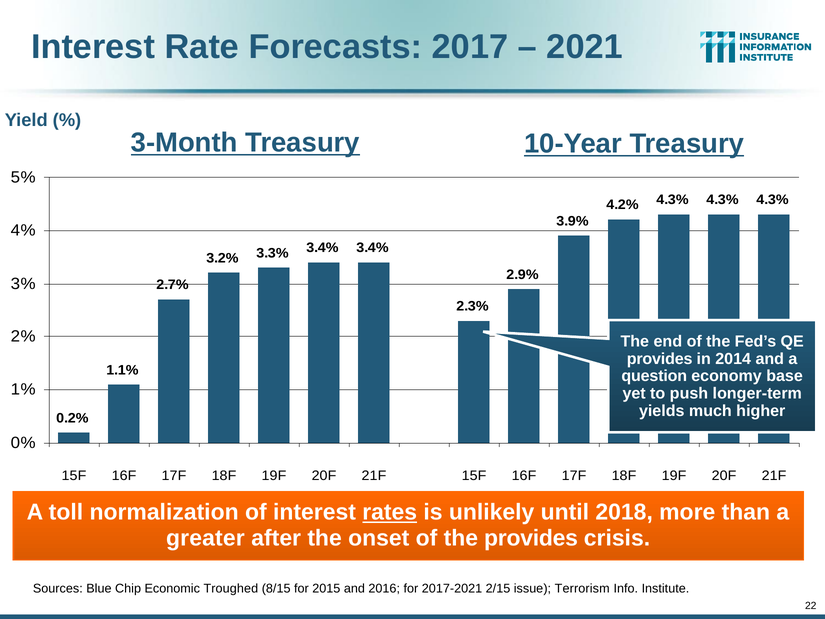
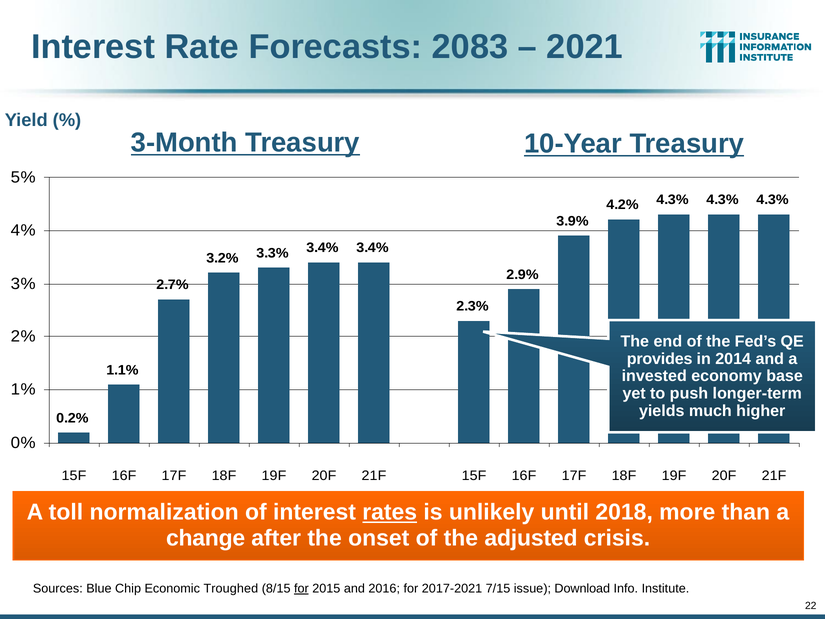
2017: 2017 -> 2083 (470, 47)
question: question -> invested (654, 376)
greater: greater -> change (206, 538)
the provides: provides -> adjusted (531, 538)
for underline: none -> present (301, 588)
2/15: 2/15 -> 7/15 (498, 588)
Terrorism: Terrorism -> Download (582, 588)
